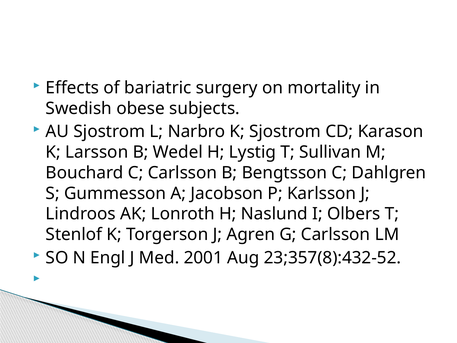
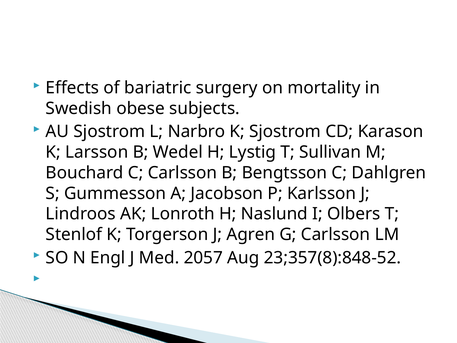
2001: 2001 -> 2057 (203, 258)
23;357(8):432-52: 23;357(8):432-52 -> 23;357(8):848-52 (333, 258)
